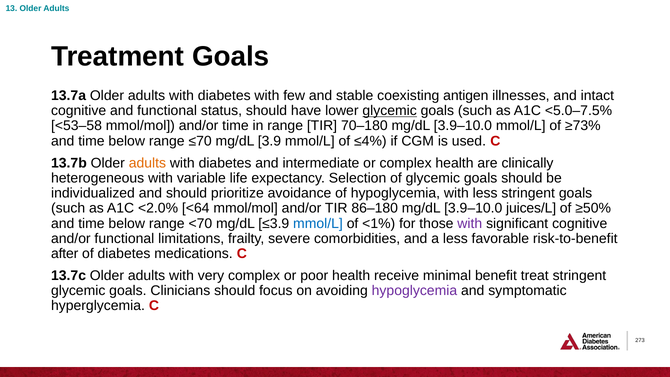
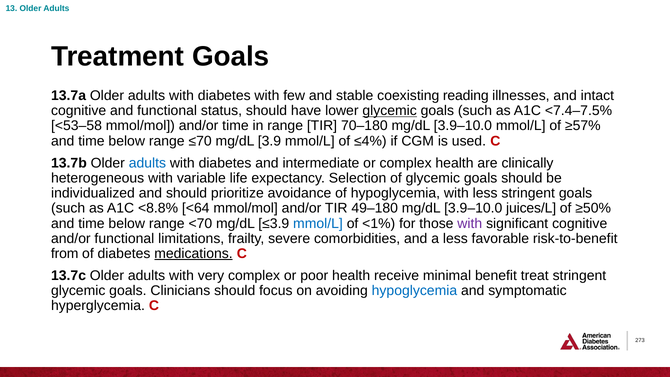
antigen: antigen -> reading (466, 96)
<5.0–7.5%: <5.0–7.5% -> <7.4–7.5% (578, 111)
≥73%: ≥73% -> ≥57% (583, 126)
adults colour: orange -> blue (147, 163)
<2.0%: <2.0% -> <8.8% (158, 208)
86–180: 86–180 -> 49–180 (375, 208)
after: after -> from (65, 254)
medications underline: none -> present (193, 254)
hypoglycemia colour: purple -> blue (414, 291)
